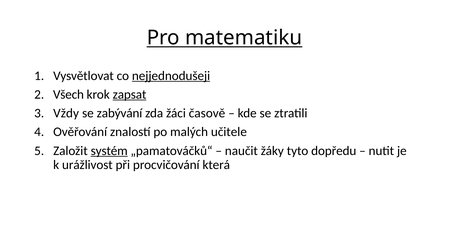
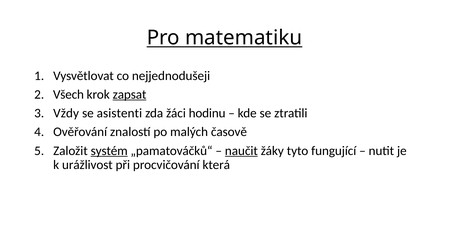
nejjednodušeji underline: present -> none (171, 76)
zabývání: zabývání -> asistenti (119, 113)
časově: časově -> hodinu (207, 113)
učitele: učitele -> časově (229, 132)
naučit underline: none -> present (241, 151)
dopředu: dopředu -> fungující (334, 151)
